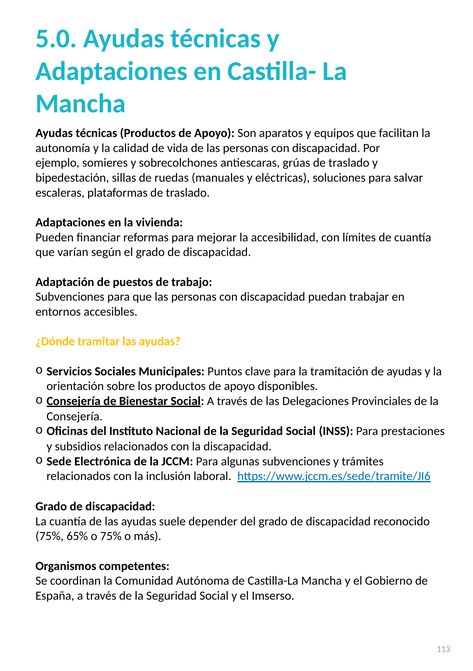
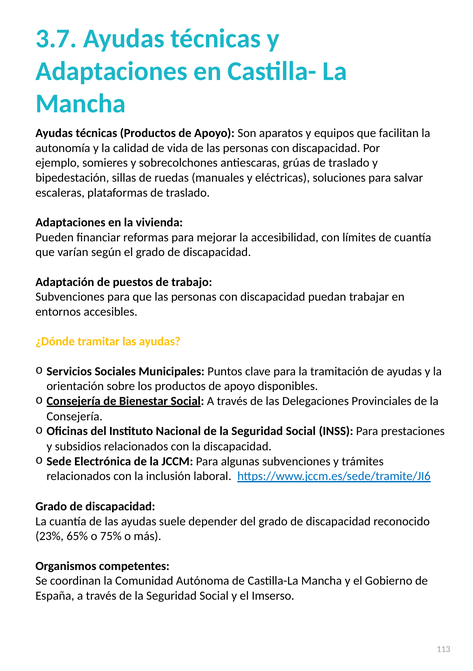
5.0: 5.0 -> 3.7 (56, 39)
75%: 75% -> 23% (50, 536)
